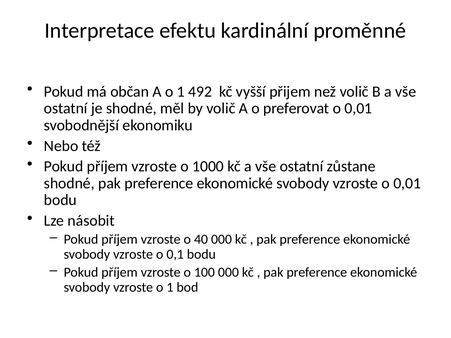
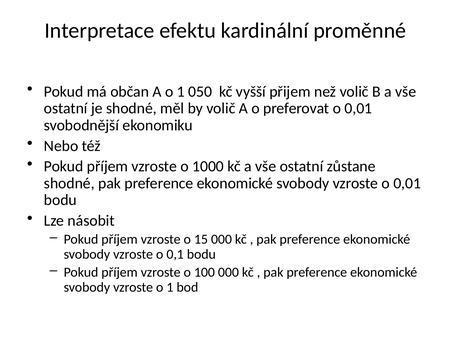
492: 492 -> 050 (200, 92)
40: 40 -> 15 (201, 240)
